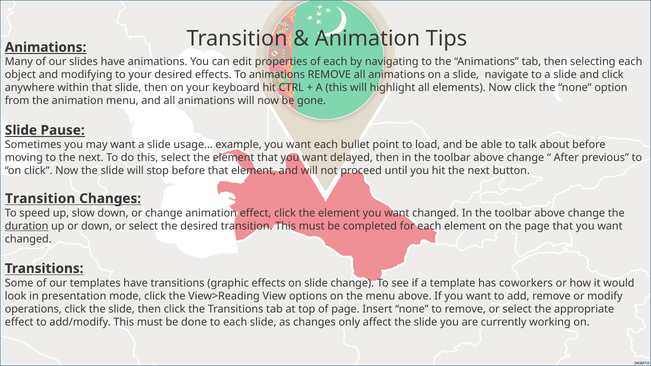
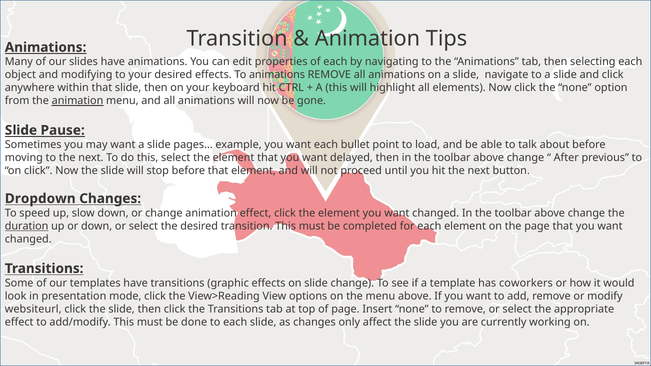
animation underline: none -> present (78, 101)
usage…: usage… -> pages… (193, 145)
Transition: Transition -> Dropdown (40, 199)
operations: operations -> websiteurl (33, 309)
